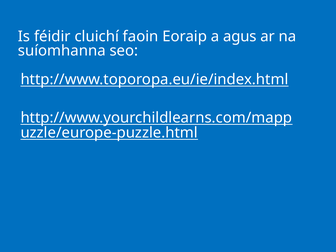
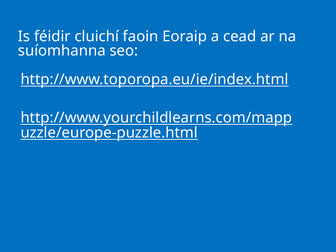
agus: agus -> cead (240, 36)
